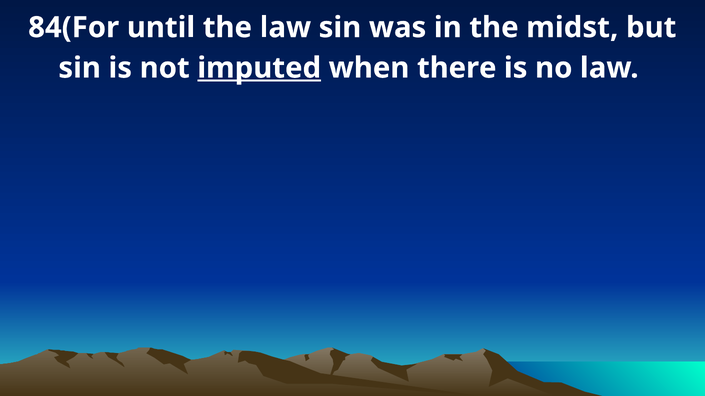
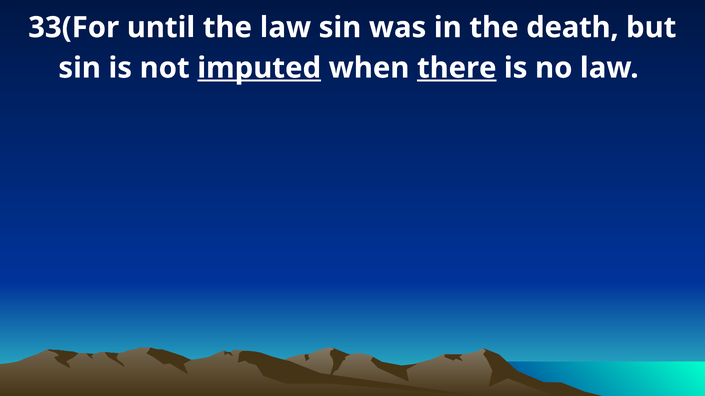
84(For: 84(For -> 33(For (74, 28)
midst: midst -> death (572, 28)
there underline: none -> present (457, 68)
